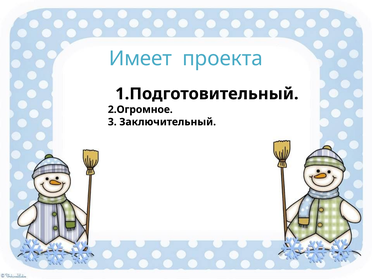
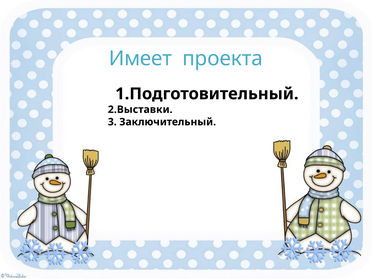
2.Огромное: 2.Огромное -> 2.Выставки (140, 110)
